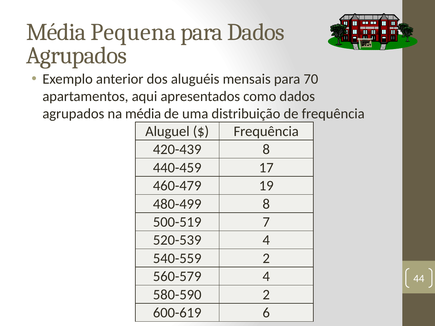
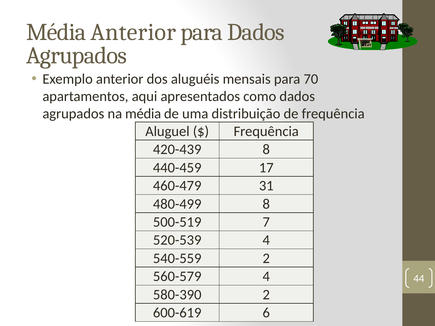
Média Pequena: Pequena -> Anterior (133, 32)
19: 19 -> 31 (266, 186)
580-590: 580-590 -> 580-390 (177, 295)
